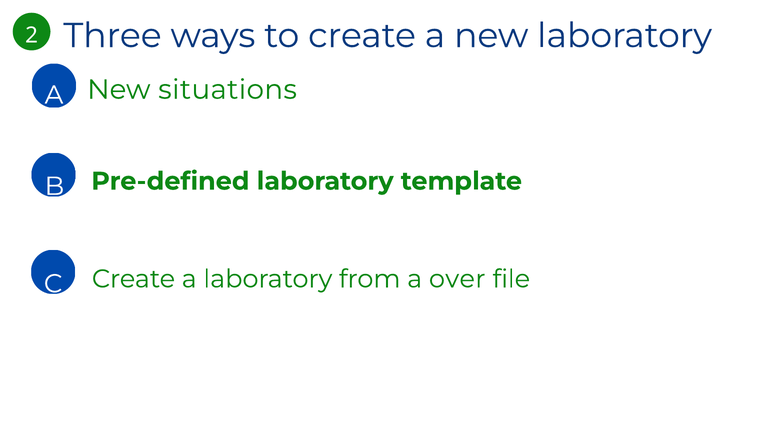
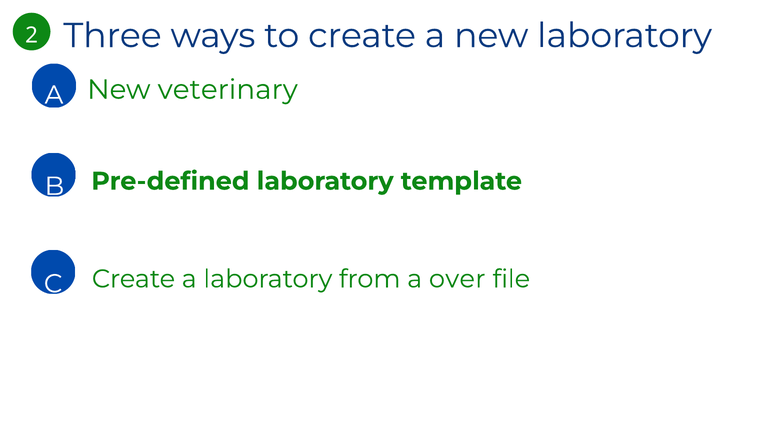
situations: situations -> veterinary (228, 90)
